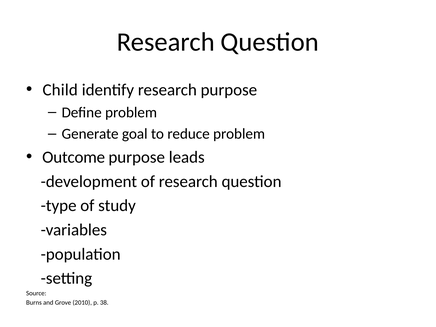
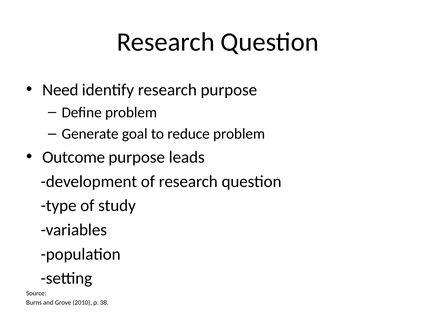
Child: Child -> Need (60, 90)
